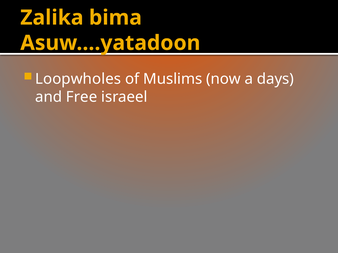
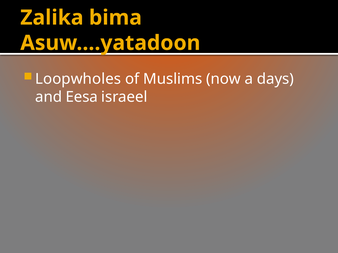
Free: Free -> Eesa (82, 97)
